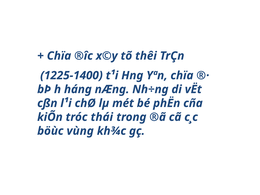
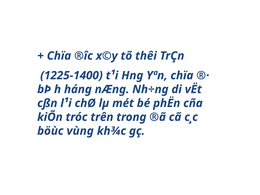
thái: thái -> trên (102, 117)
